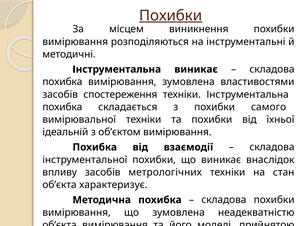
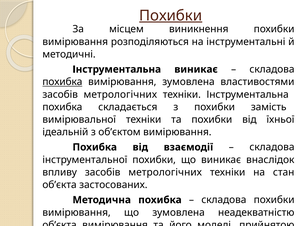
похибка underline: none -> present (62, 82)
спостереження: спостереження -> метрологічних (120, 94)
самого: самого -> замість (269, 107)
характеризує: характеризує -> застосованих (113, 185)
